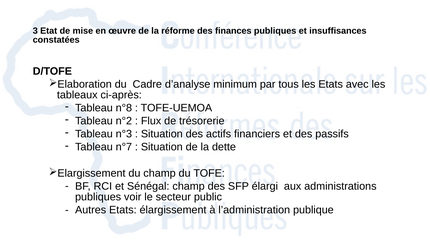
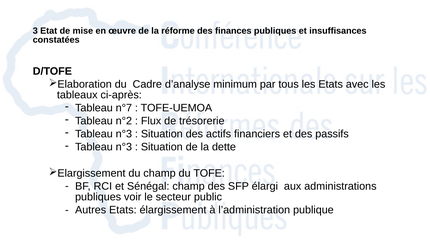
n°8: n°8 -> n°7 (124, 108)
n°7: n°7 -> n°3 (124, 147)
